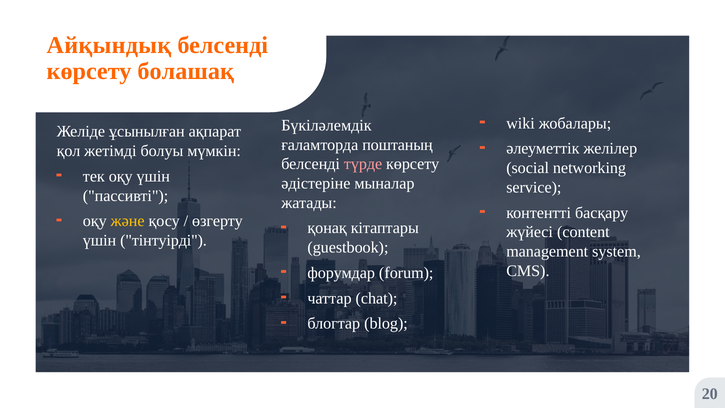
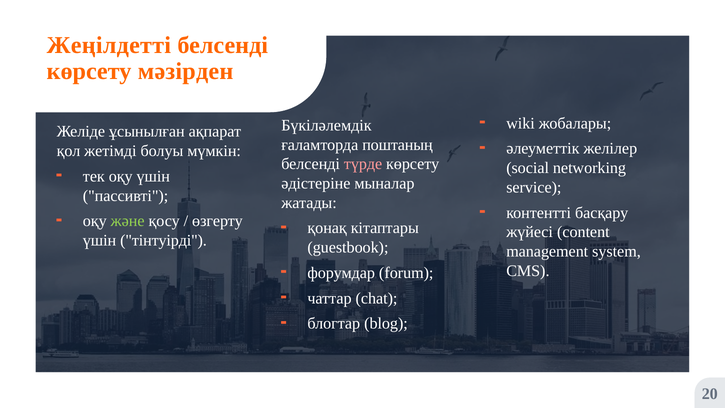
Айқындық: Айқындық -> Жеңілдетті (109, 45)
болашақ: болашақ -> мәзірден (186, 71)
және colour: yellow -> light green (128, 221)
